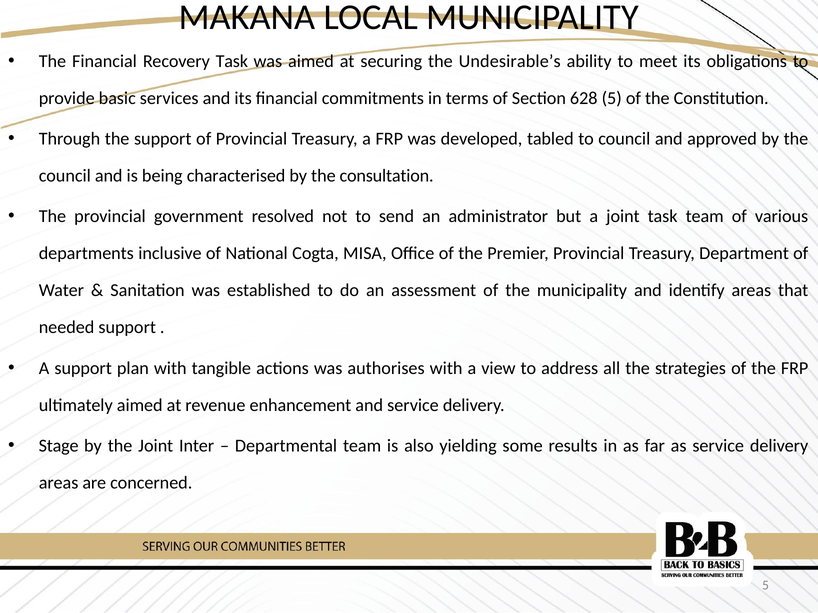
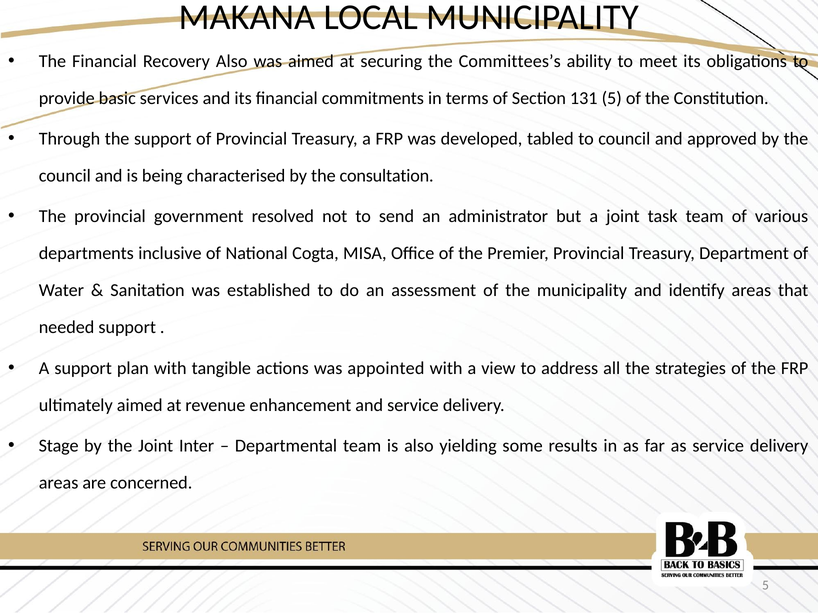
Recovery Task: Task -> Also (232, 61)
Undesirable’s: Undesirable’s -> Committees’s (510, 61)
628: 628 -> 131 (584, 98)
authorises: authorises -> appointed (386, 368)
